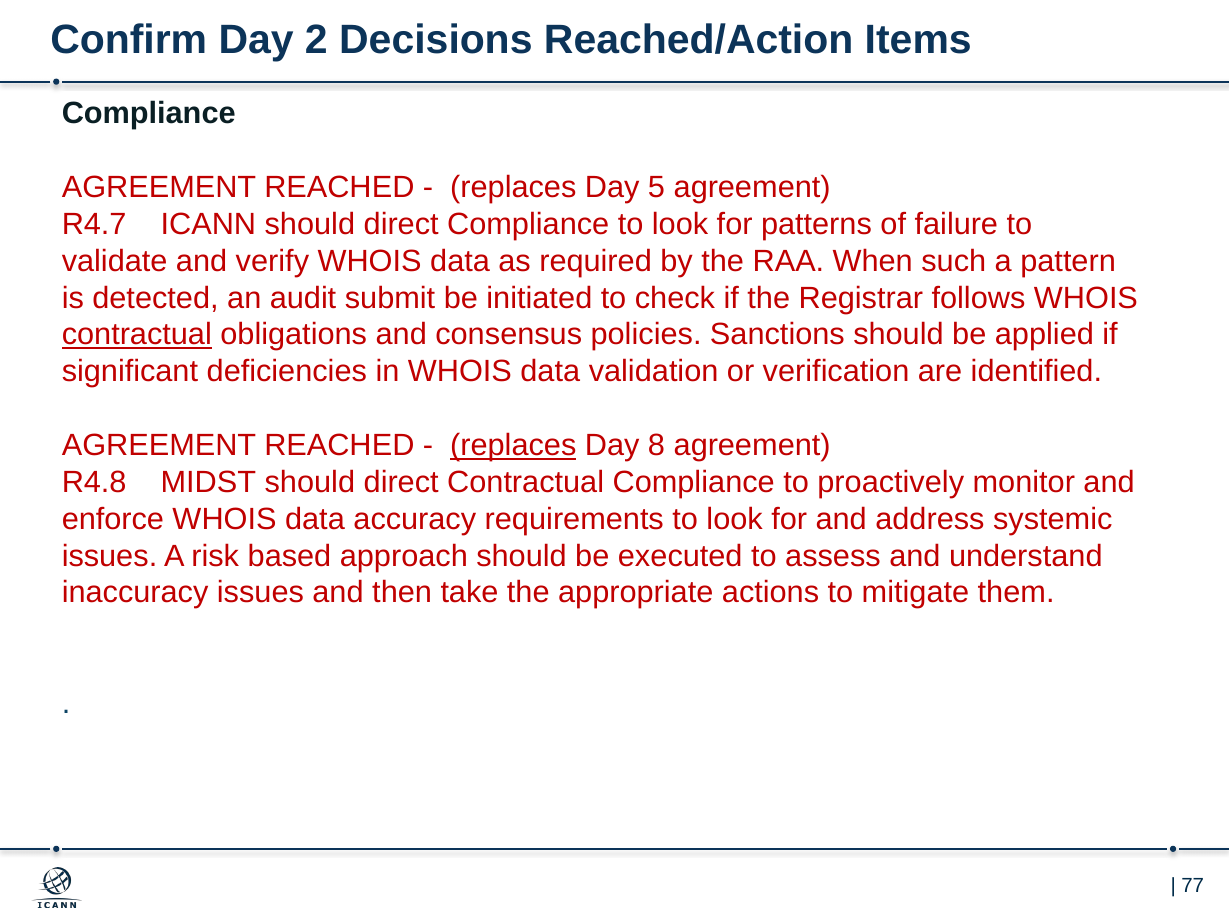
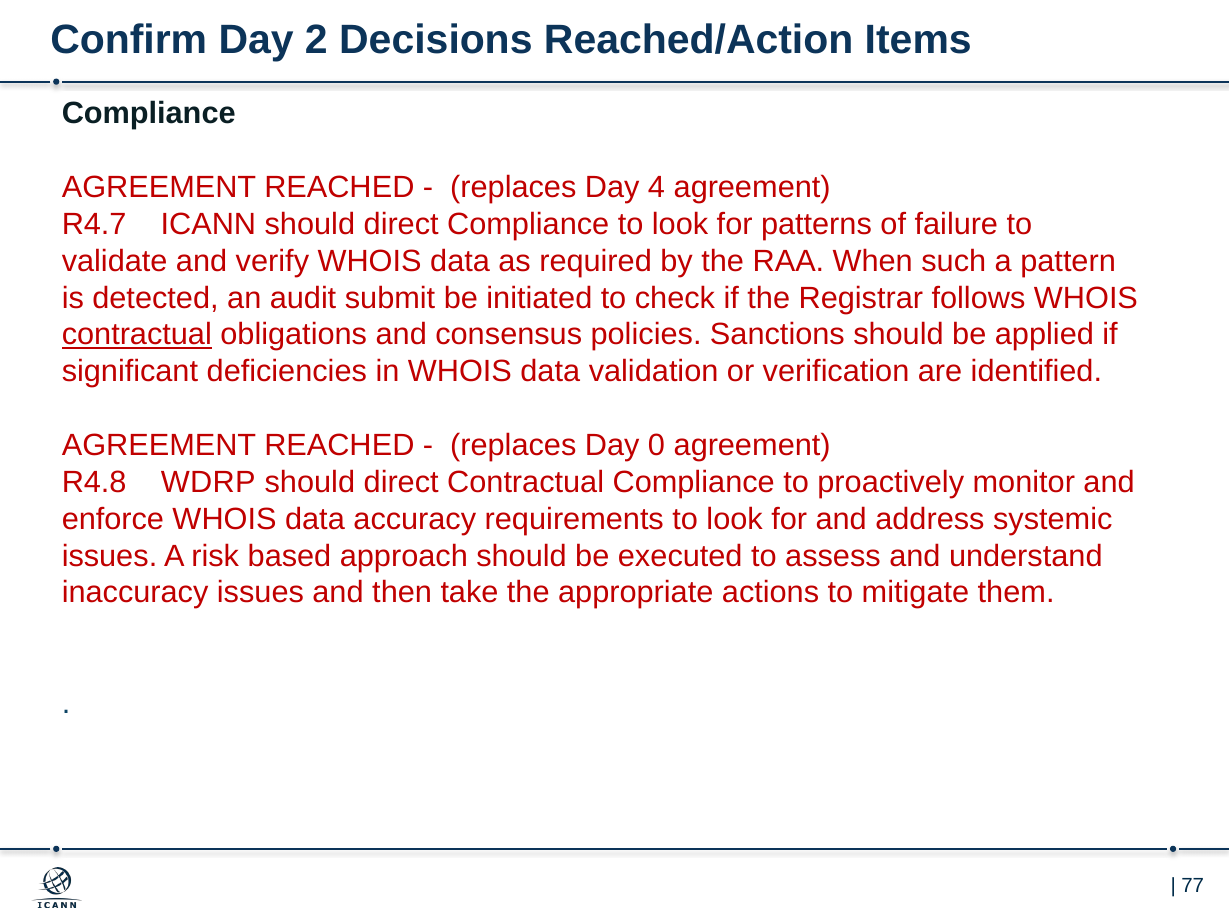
5: 5 -> 4 (657, 188)
replaces underline: present -> none (513, 446)
8: 8 -> 0 (657, 446)
MIDST: MIDST -> WDRP (208, 483)
